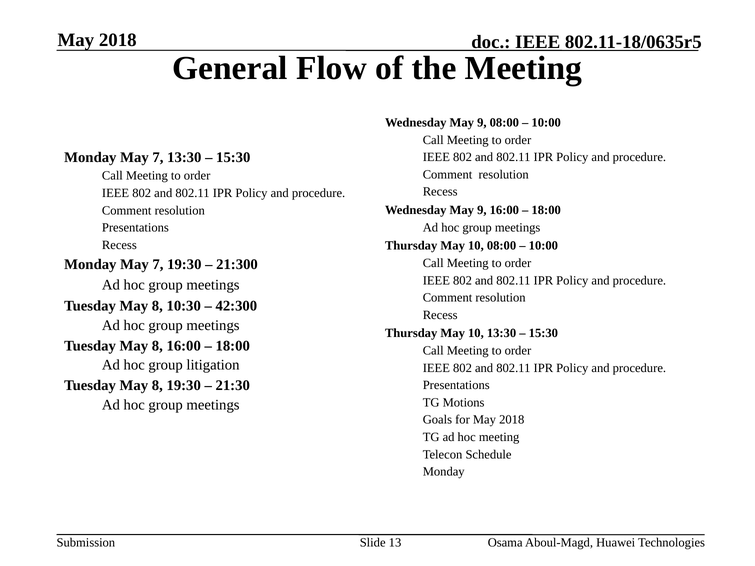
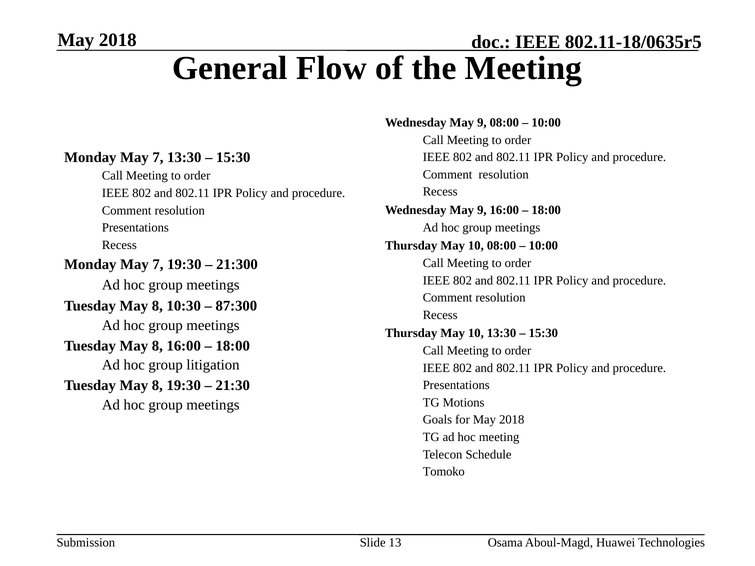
42:300: 42:300 -> 87:300 (236, 306)
Monday: Monday -> Tomoko (444, 472)
